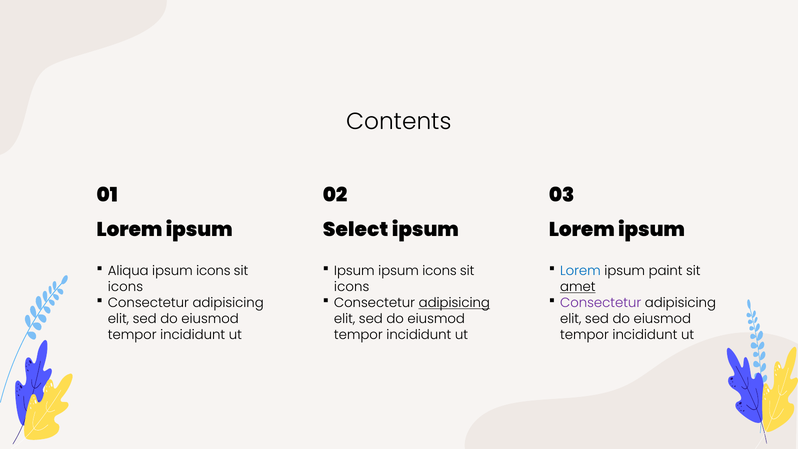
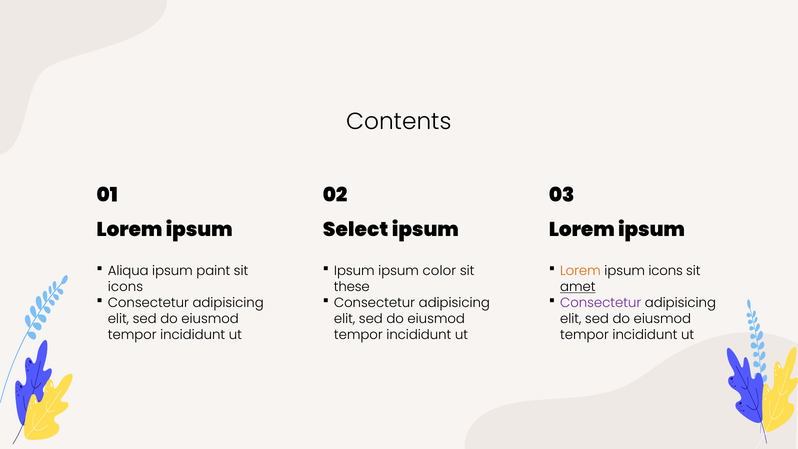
icons: icons -> paint (213, 271)
icons: icons -> color (439, 271)
Lorem colour: blue -> orange (580, 271)
ipsum paint: paint -> icons (666, 271)
icons: icons -> these (352, 287)
adipisicing underline: present -> none (454, 303)
